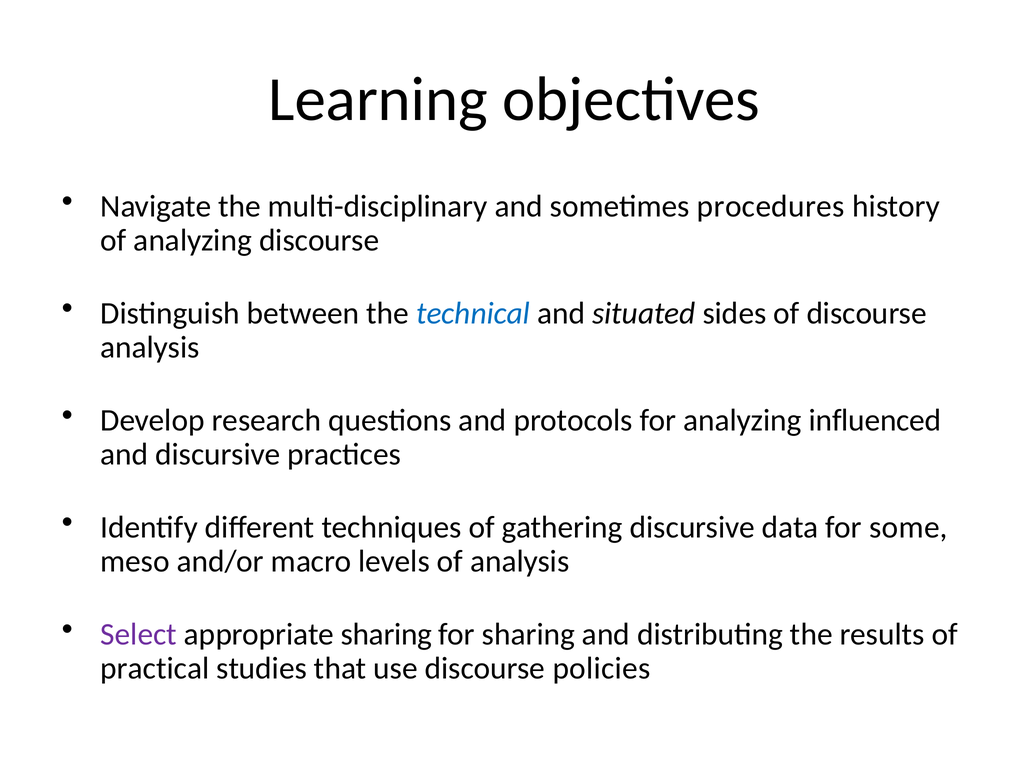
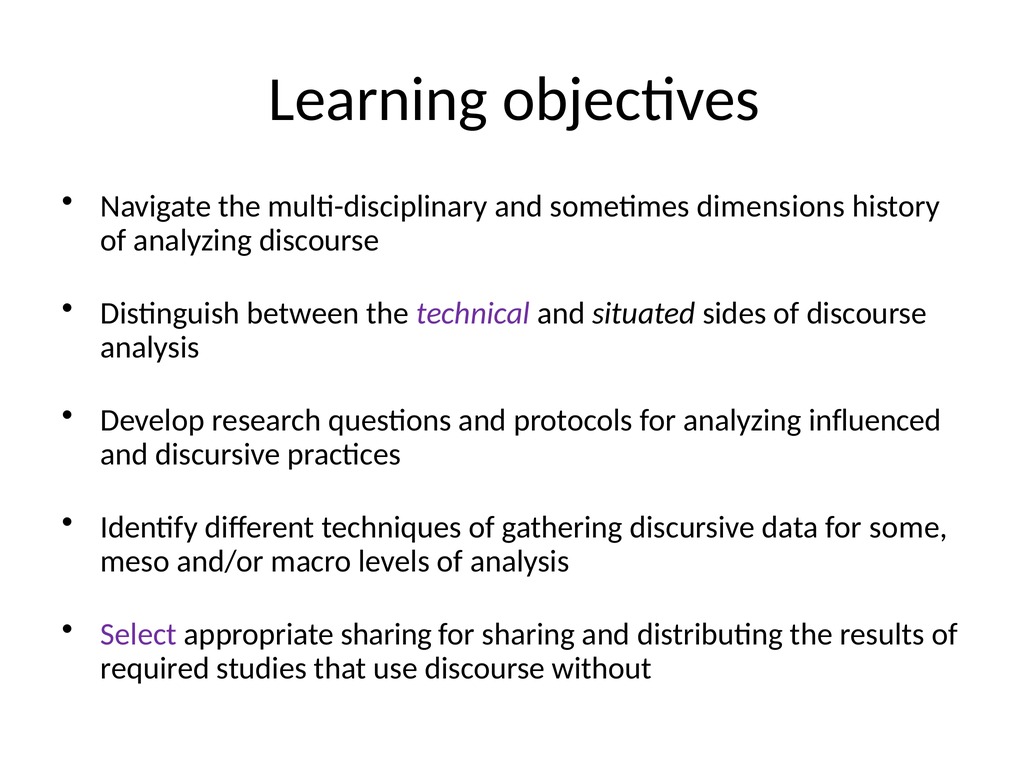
procedures: procedures -> dimensions (771, 206)
technical colour: blue -> purple (473, 313)
practical: practical -> required (155, 668)
policies: policies -> without (602, 668)
